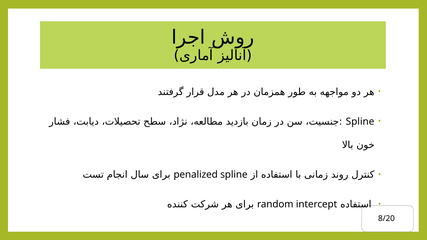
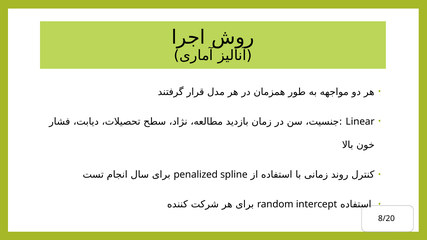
Spline: Spline -> Linear (360, 122)
